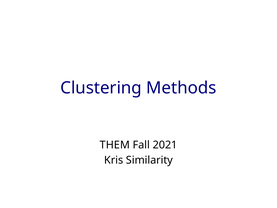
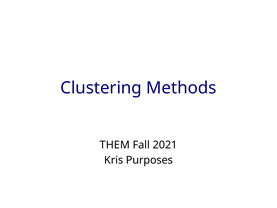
Similarity: Similarity -> Purposes (149, 160)
